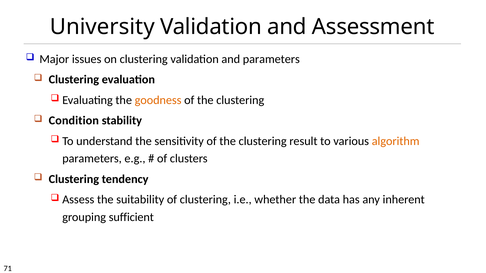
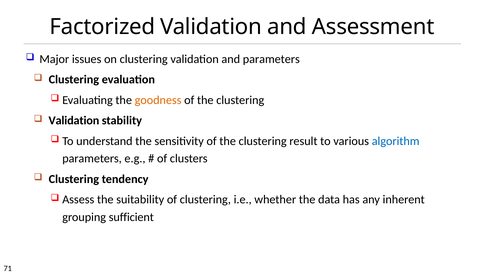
University: University -> Factorized (102, 27)
Condition: Condition -> Validation (74, 121)
algorithm colour: orange -> blue (396, 141)
